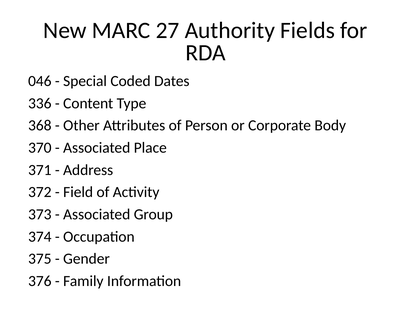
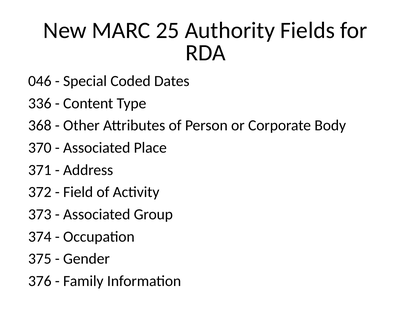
27: 27 -> 25 (168, 30)
